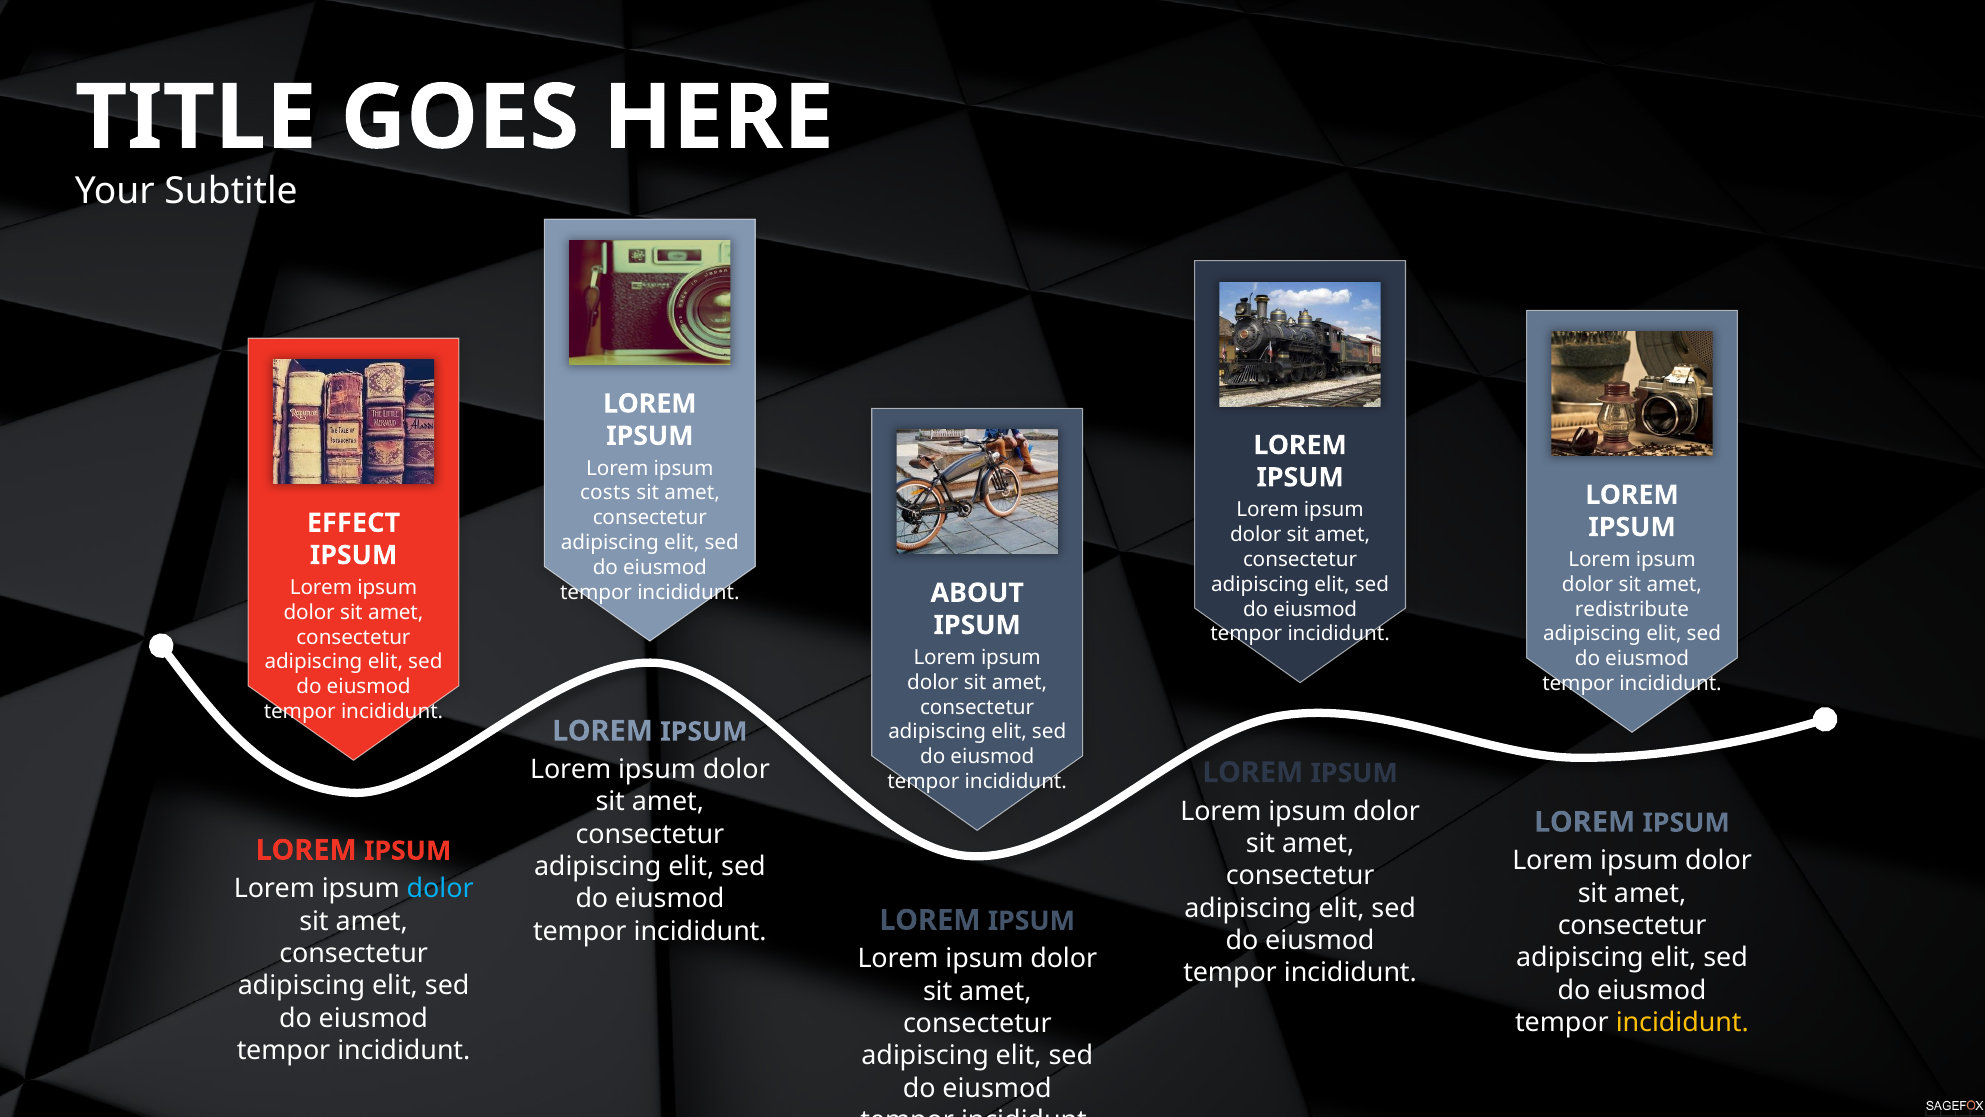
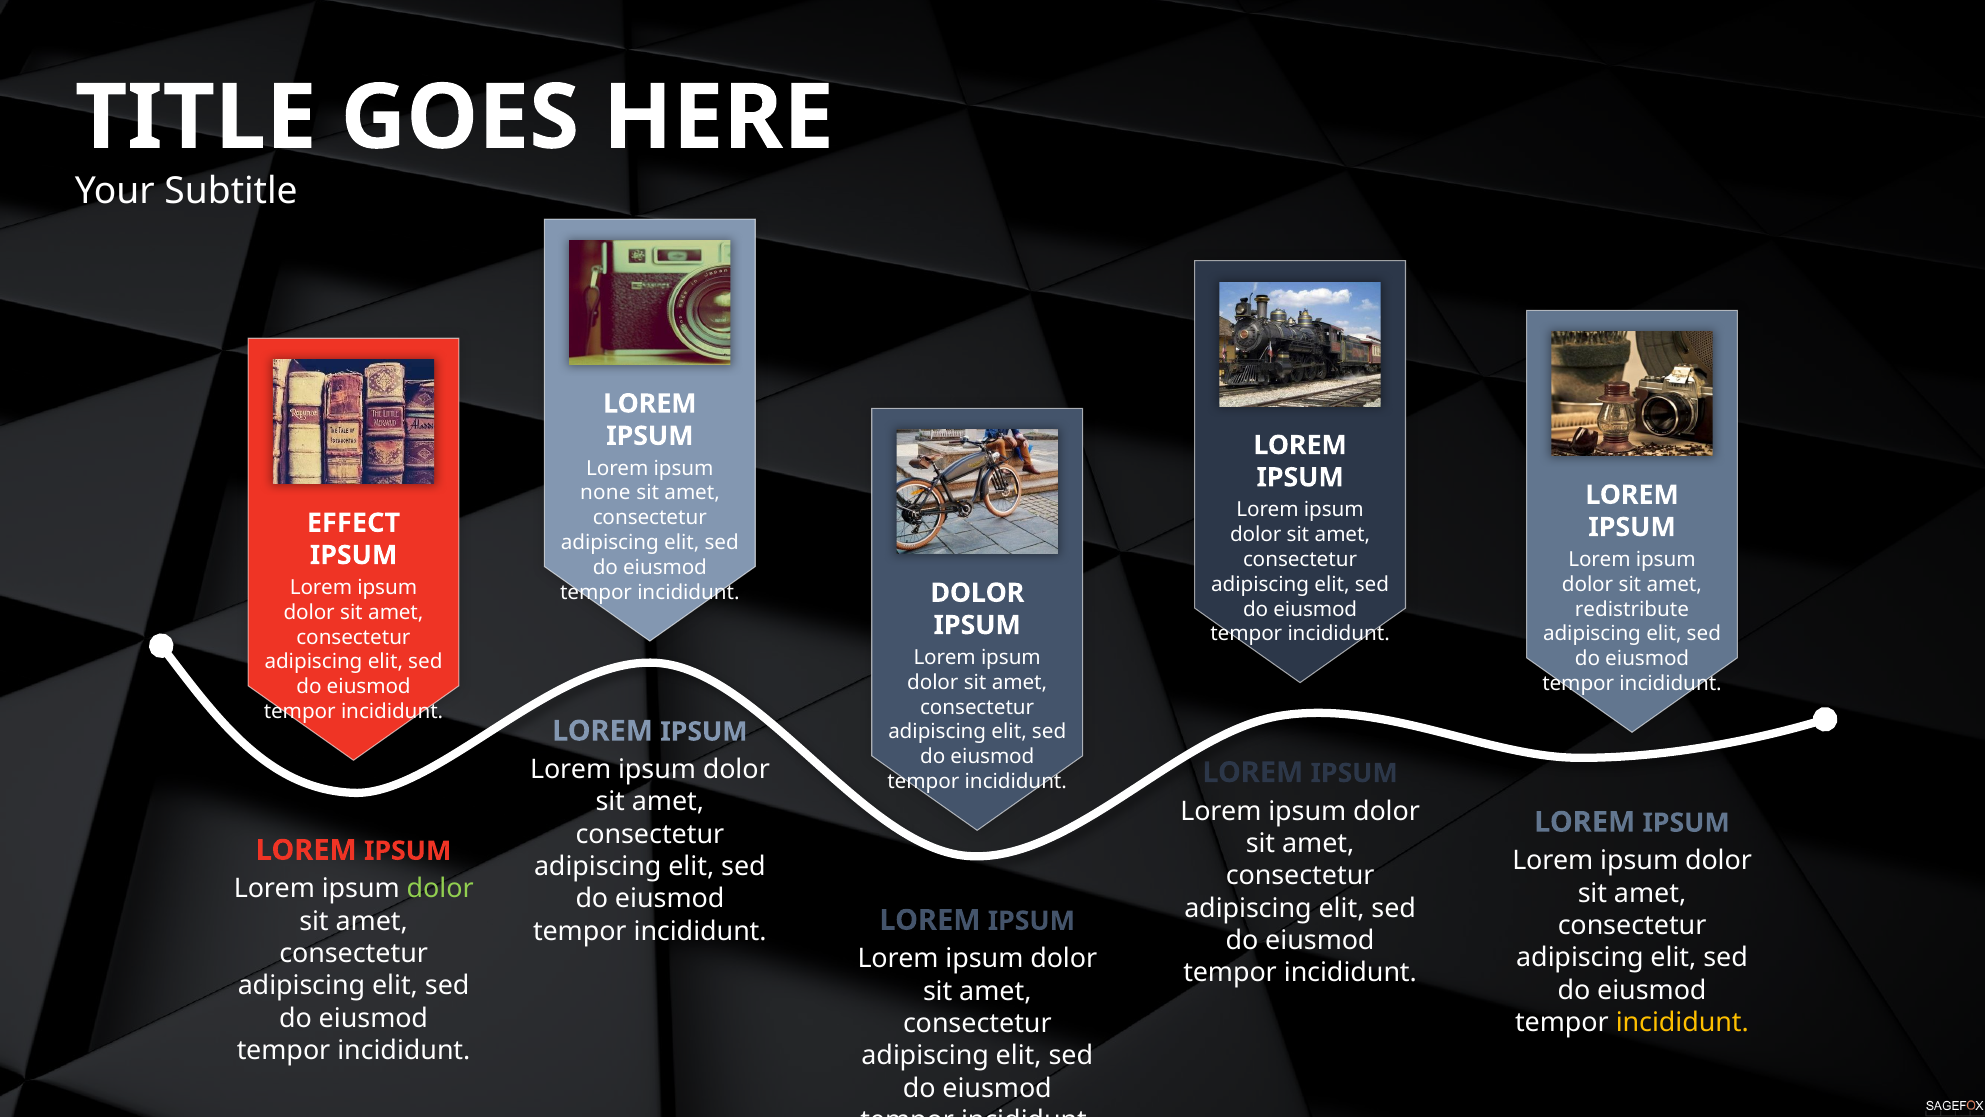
costs: costs -> none (605, 493)
ABOUT: ABOUT -> DOLOR (977, 593)
dolor colour: light blue -> light green (440, 889)
